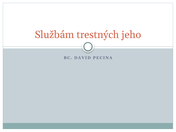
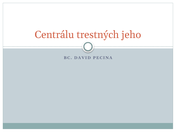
Službám: Službám -> Centrálu (54, 35)
